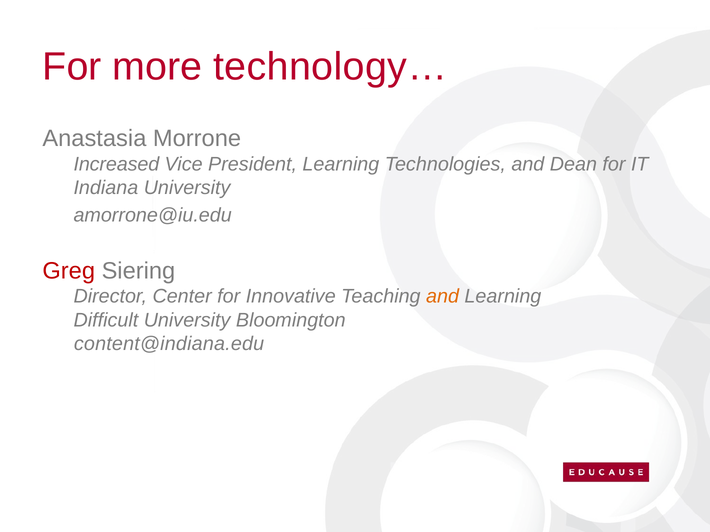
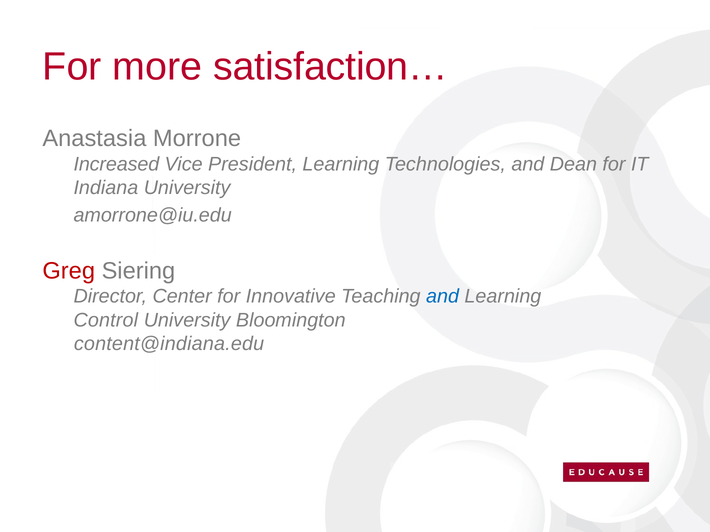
technology…: technology… -> satisfaction… (330, 67)
and colour: orange -> blue (443, 297)
Difficult: Difficult -> Control (106, 320)
